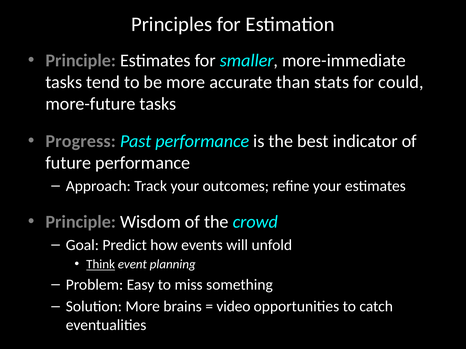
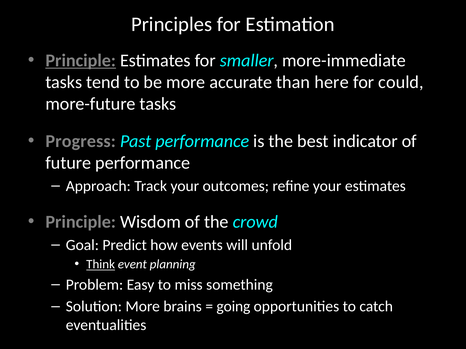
Principle underline: none -> present (81, 61)
stats: stats -> here (332, 82)
video: video -> going (233, 307)
